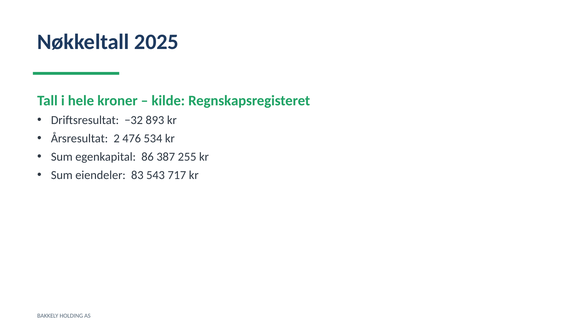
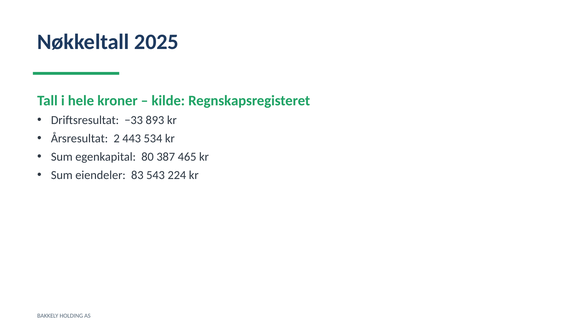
−32: −32 -> −33 (134, 120)
476: 476 -> 443 (132, 139)
86: 86 -> 80 (148, 157)
255: 255 -> 465 (187, 157)
717: 717 -> 224 (177, 175)
